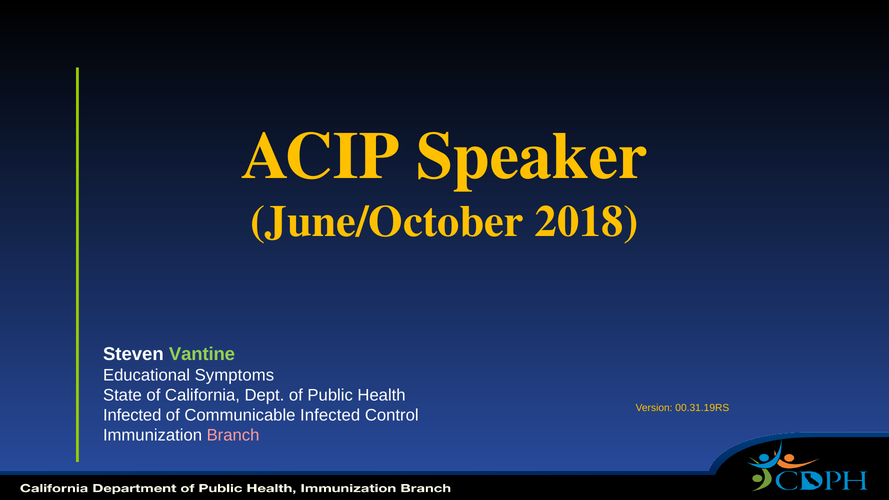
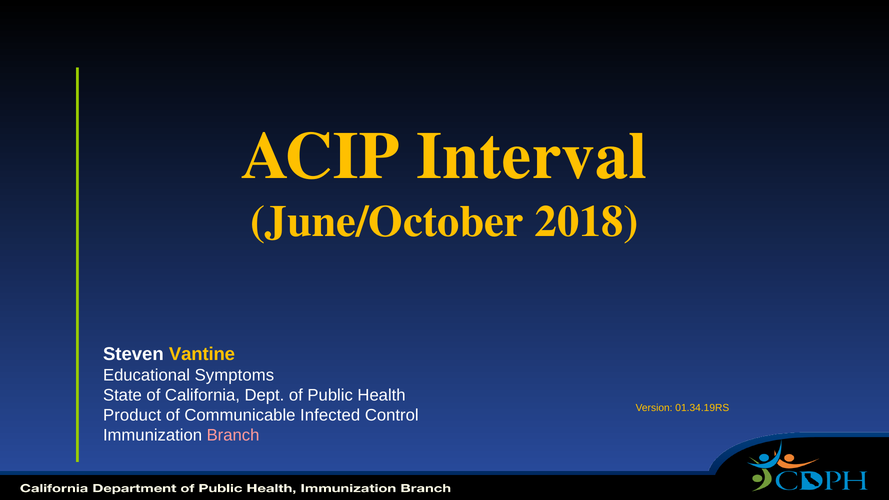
Speaker: Speaker -> Interval (532, 156)
Vantine colour: light green -> yellow (202, 354)
00.31.19RS: 00.31.19RS -> 01.34.19RS (702, 408)
Infected: Infected -> Product (132, 415)
